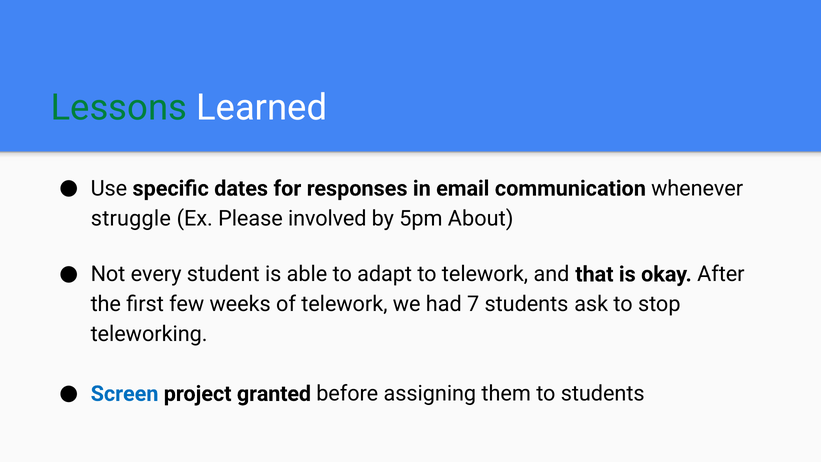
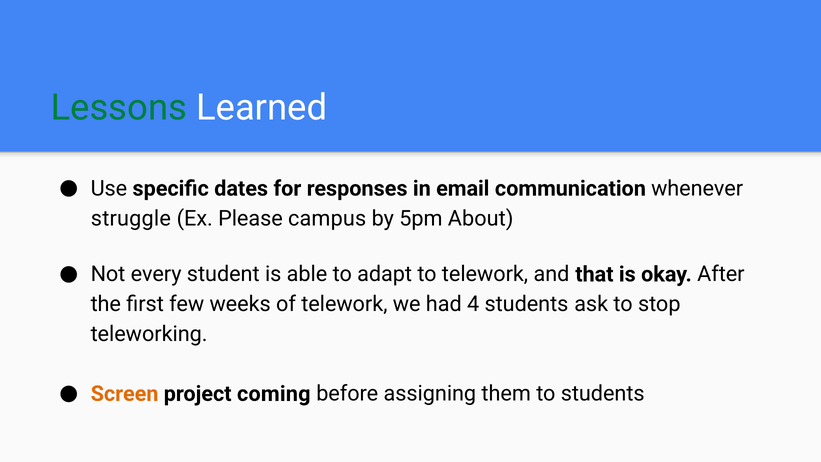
involved: involved -> campus (327, 218)
7: 7 -> 4 (473, 304)
Screen colour: blue -> orange (125, 394)
granted: granted -> coming (274, 394)
